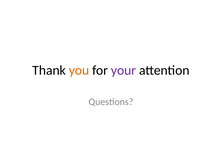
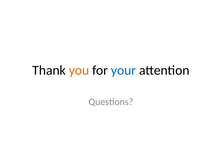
your colour: purple -> blue (123, 71)
